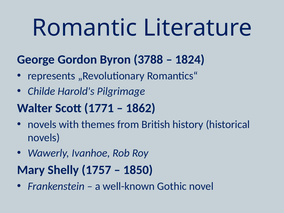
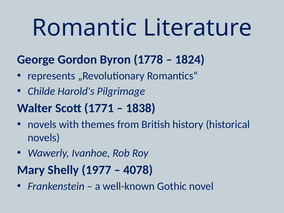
3788: 3788 -> 1778 (148, 60)
1862: 1862 -> 1838 (141, 108)
1757: 1757 -> 1977 (97, 170)
1850: 1850 -> 4078 (138, 170)
